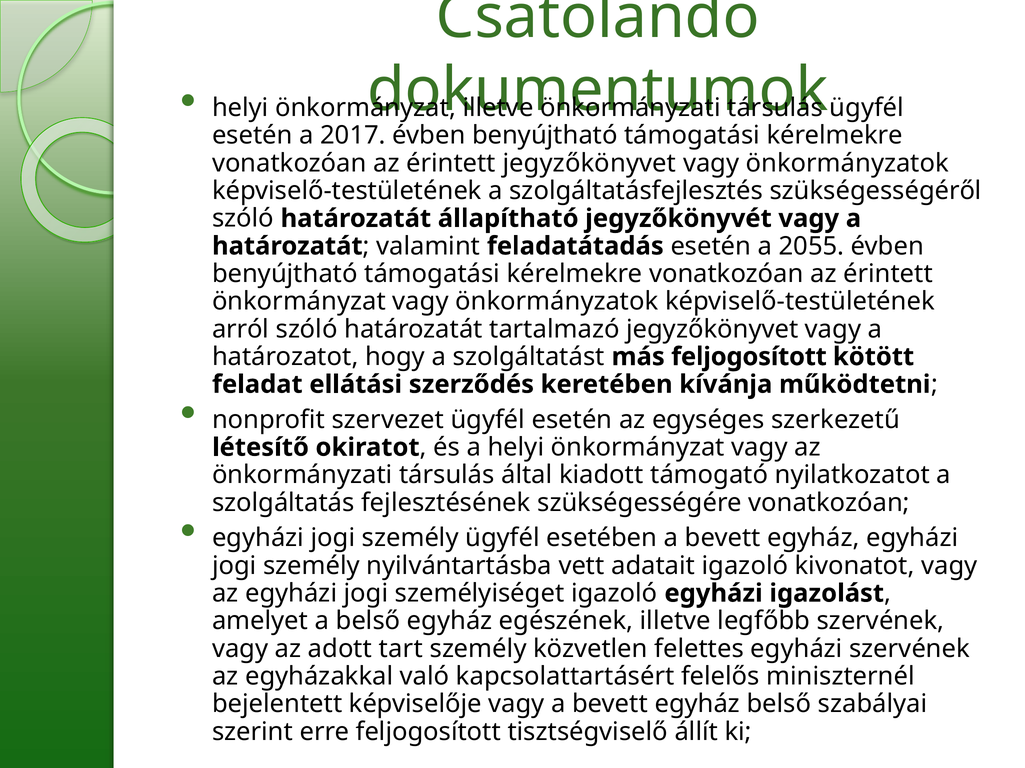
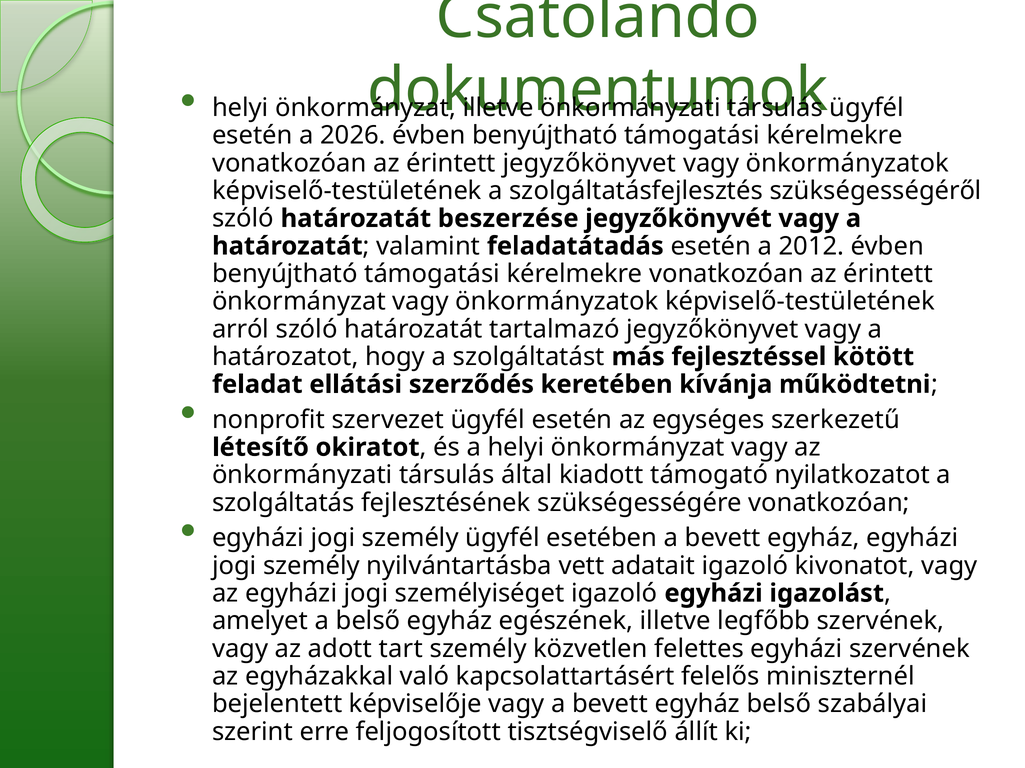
2017: 2017 -> 2026 (353, 136)
állapítható: állapítható -> beszerzése (508, 219)
2055: 2055 -> 2012 (812, 246)
más feljogosított: feljogosított -> fejlesztéssel (749, 357)
